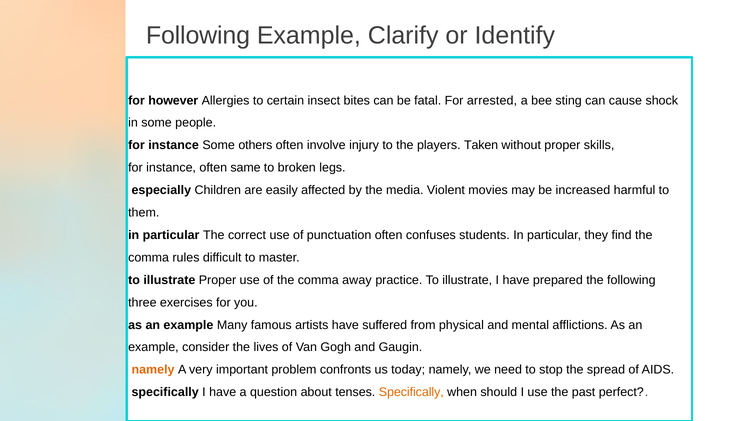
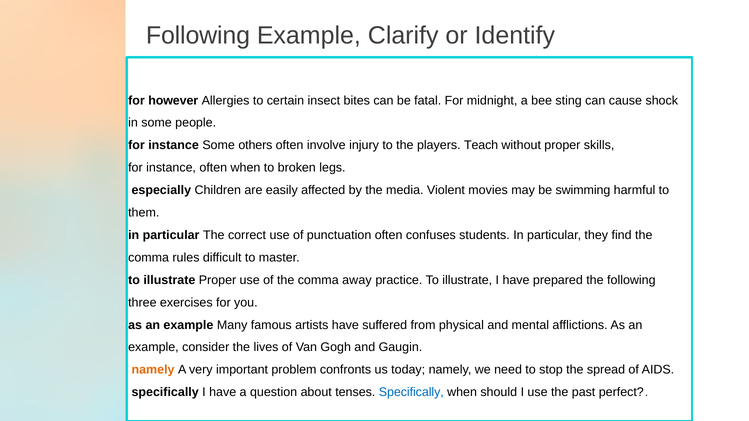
arrested: arrested -> midnight (492, 100)
Taken: Taken -> Teach (481, 145)
often same: same -> when (245, 168)
increased: increased -> swimming (583, 190)
Specifically colour: orange -> blue (411, 393)
